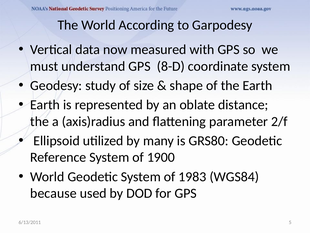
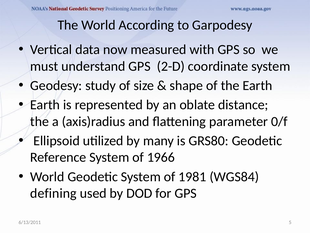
8-D: 8-D -> 2-D (171, 66)
2/f: 2/f -> 0/f (279, 121)
1900: 1900 -> 1966 (161, 157)
1983: 1983 -> 1981 (192, 176)
because: because -> defining (53, 193)
